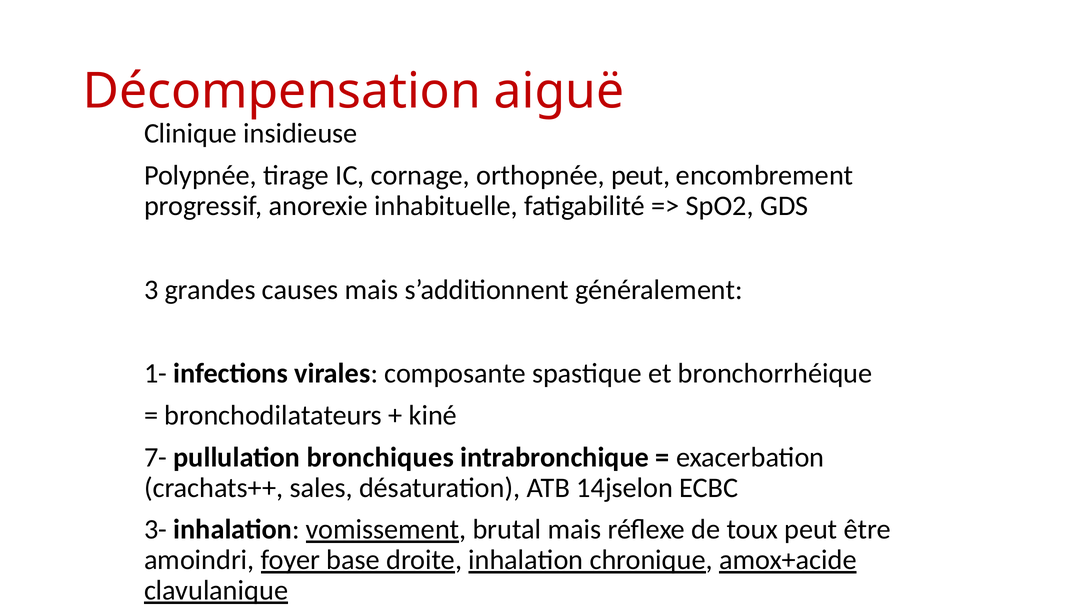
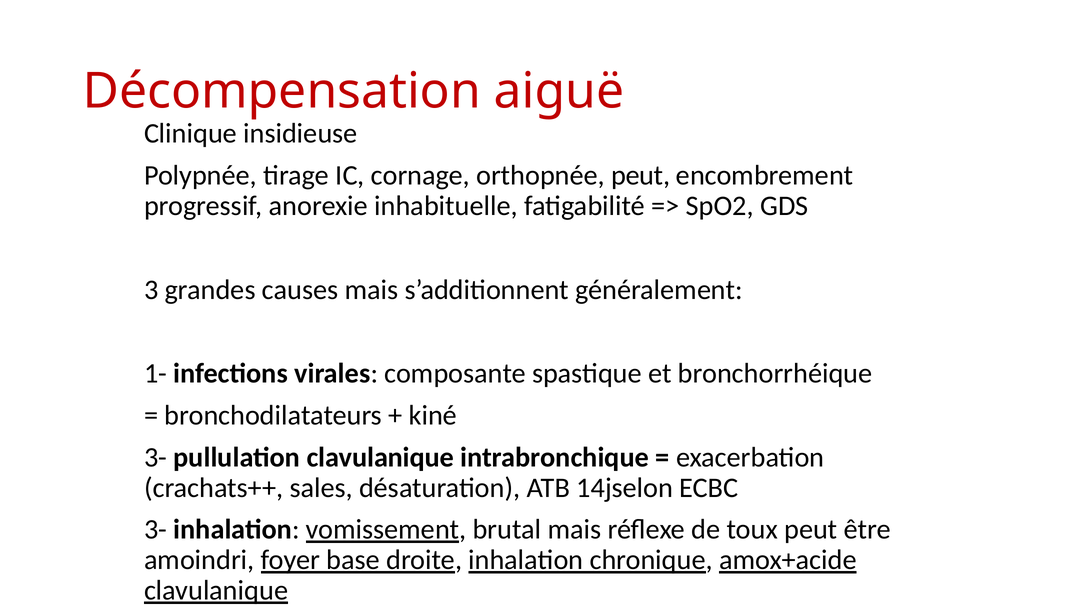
7-: 7- -> 3- (156, 457)
pullulation bronchiques: bronchiques -> clavulanique (380, 457)
